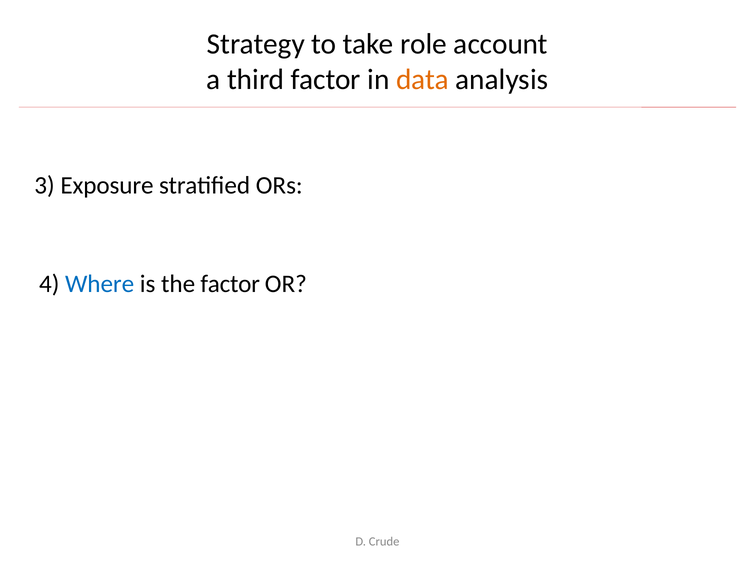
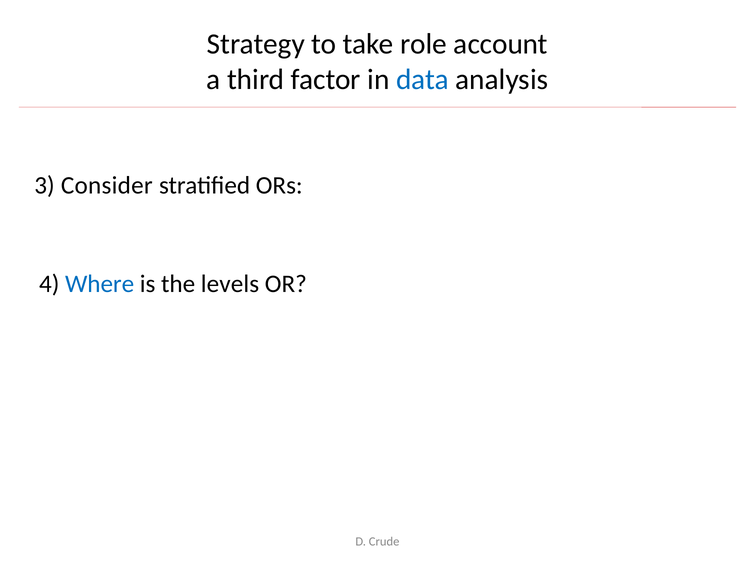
data colour: orange -> blue (423, 79)
Exposure: Exposure -> Consider (107, 185)
the factor: factor -> levels (230, 283)
